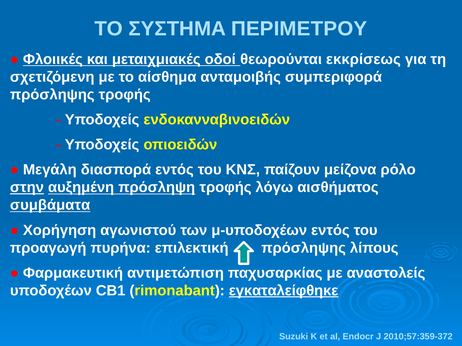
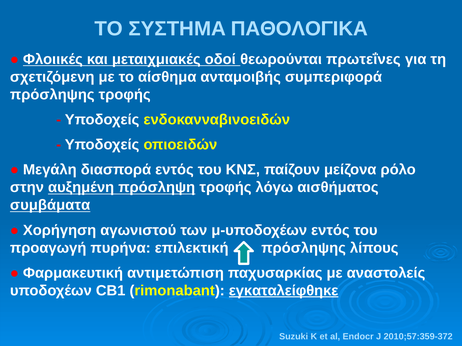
ΠΕΡΙΜΕΤΡΟΥ: ΠΕΡΙΜΕΤΡΟΥ -> ΠΑΘΟΛΟΓΙΚΑ (299, 29)
εκκρίσεως: εκκρίσεως -> πρωτεΐνες (363, 59)
στην underline: present -> none (27, 188)
